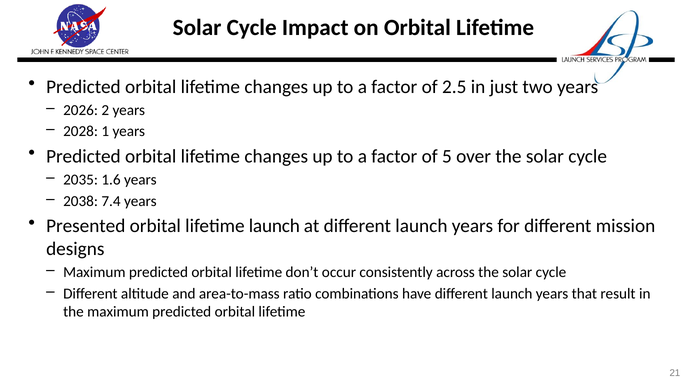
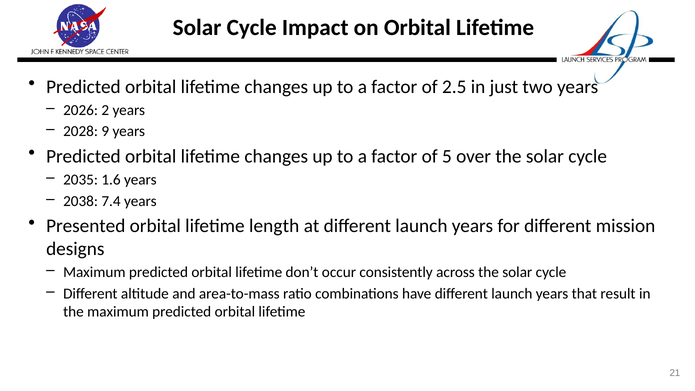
1: 1 -> 9 (105, 131)
lifetime launch: launch -> length (274, 226)
